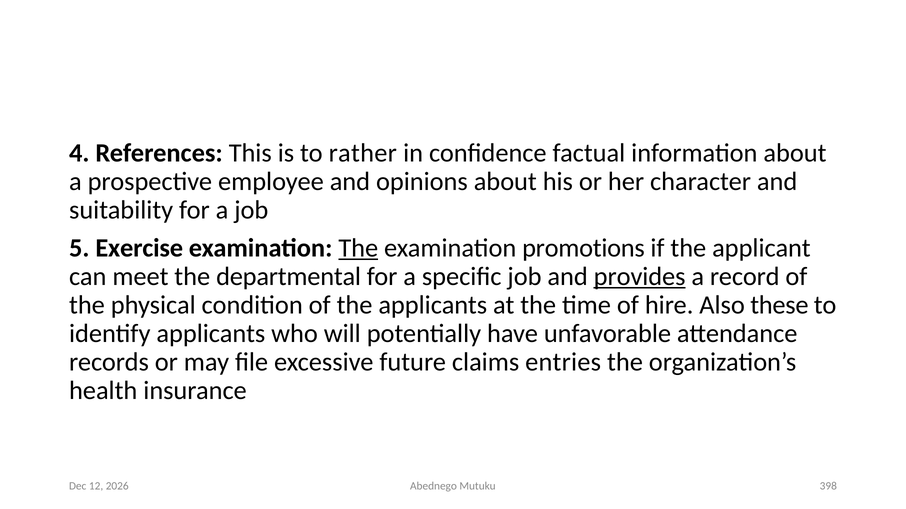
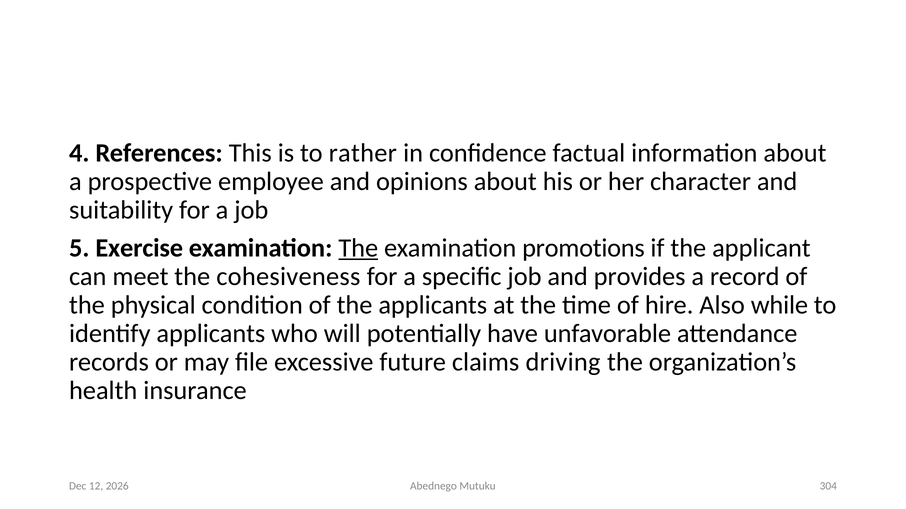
departmental: departmental -> cohesiveness (288, 277)
provides underline: present -> none (640, 277)
these: these -> while (779, 305)
entries: entries -> driving (563, 362)
398: 398 -> 304 (828, 487)
